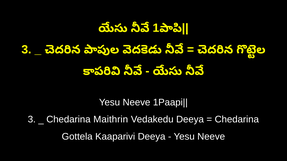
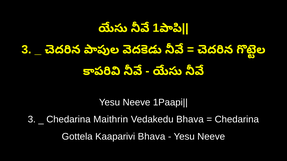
Vedakedu Deeya: Deeya -> Bhava (190, 120)
Kaaparivi Deeya: Deeya -> Bhava (152, 137)
